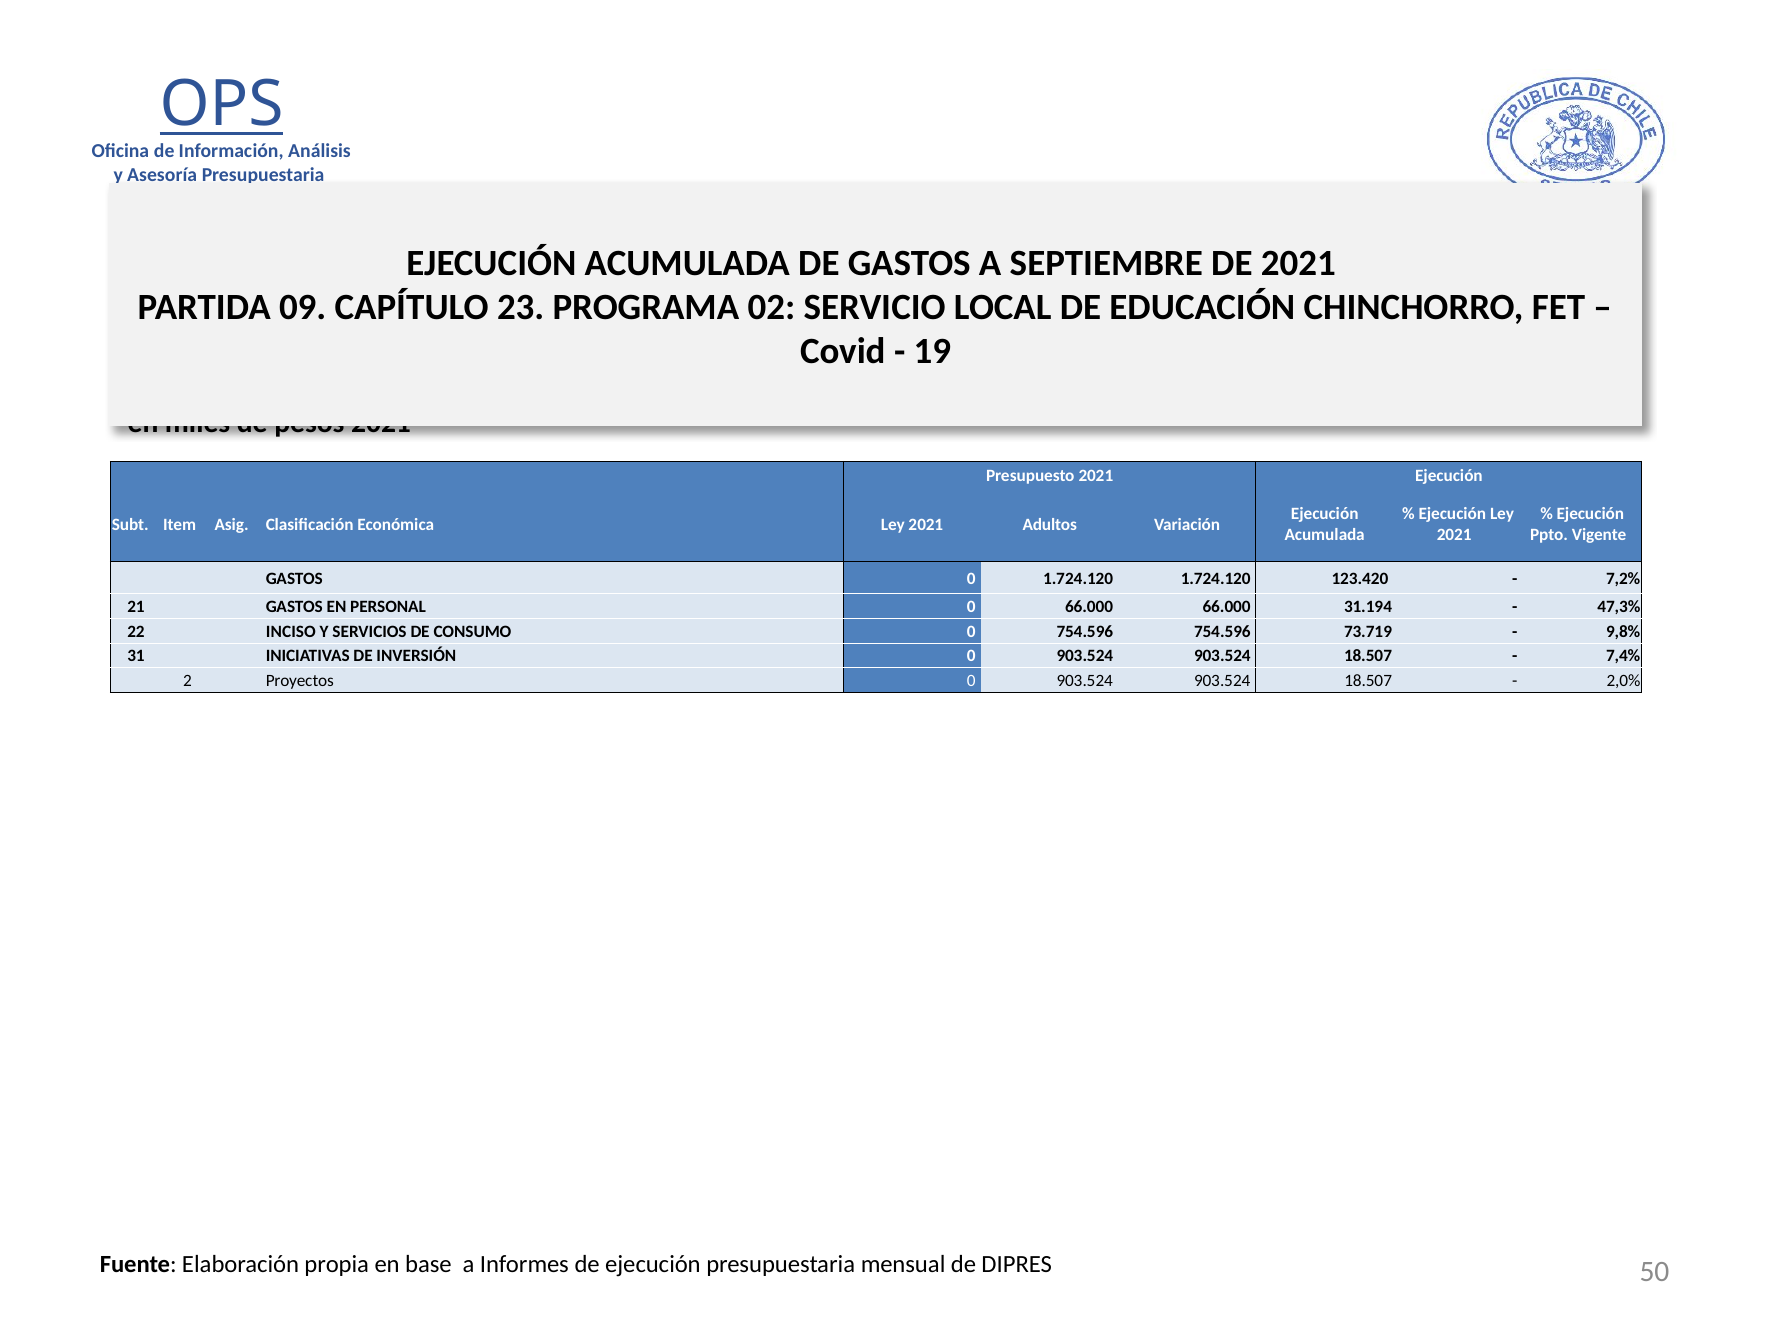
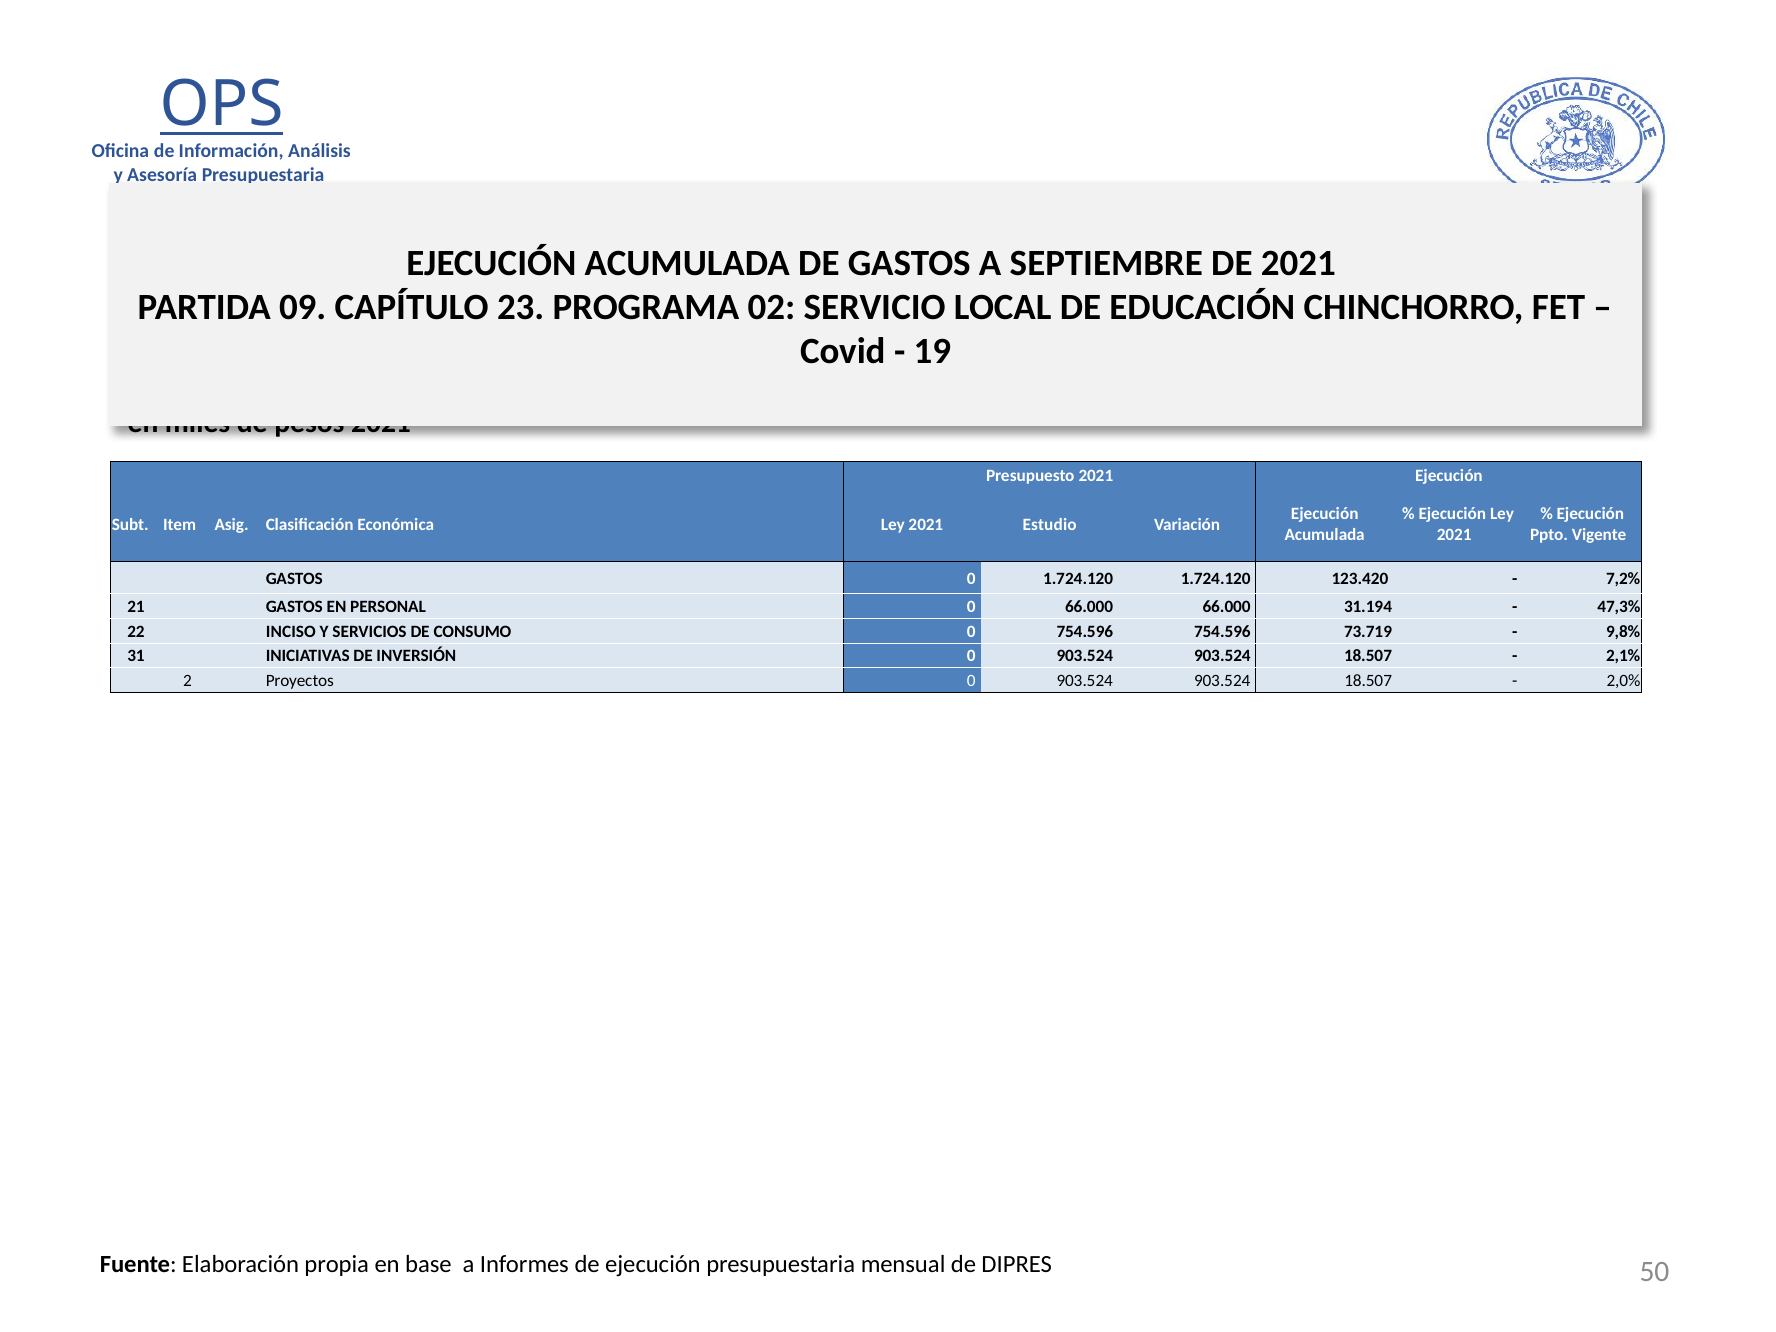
Adultos: Adultos -> Estudio (1050, 525)
7,4%: 7,4% -> 2,1% (1623, 656)
